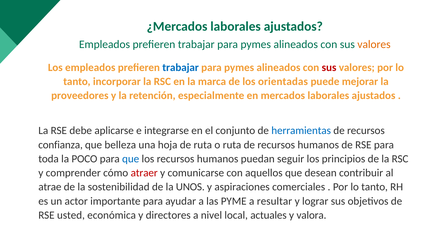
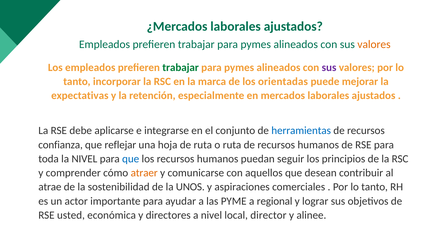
trabajar colour: blue -> green (181, 68)
sus colour: red -> purple (329, 68)
proveedores: proveedores -> expectativas (80, 96)
belleza: belleza -> reflejar (120, 145)
la POCO: POCO -> NIVEL (84, 159)
atraer colour: red -> orange (144, 173)
resultar: resultar -> regional (275, 202)
actuales: actuales -> director (268, 216)
valora: valora -> alinee (311, 216)
